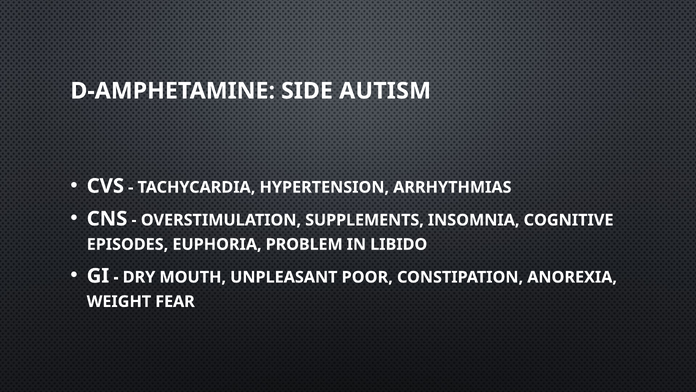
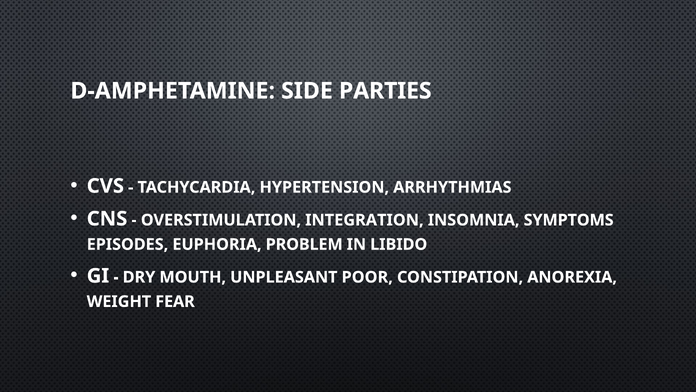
AUTISM: AUTISM -> PARTIES (385, 91)
SUPPLEMENTS: SUPPLEMENTS -> INTEGRATION (364, 220)
COGNITIVE: COGNITIVE -> SYMPTOMS (569, 220)
